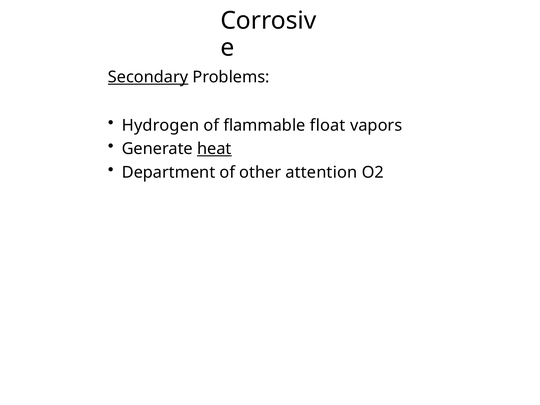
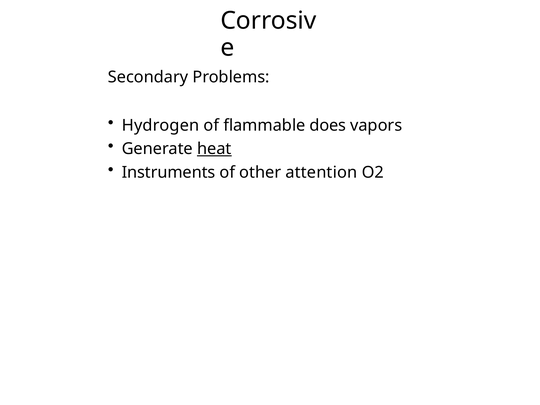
Secondary underline: present -> none (148, 77)
float: float -> does (328, 125)
Department: Department -> Instruments (169, 172)
